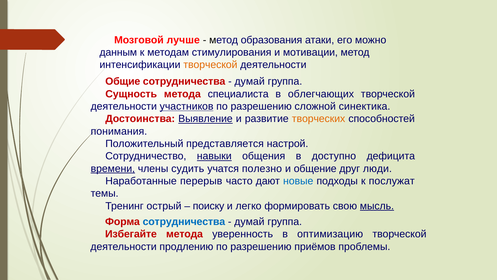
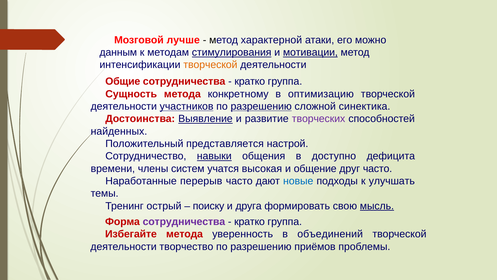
образования: образования -> характерной (271, 40)
стимулирования underline: none -> present (232, 52)
мотивации underline: none -> present (310, 52)
думай: думай -> кратко (250, 81)
специалиста: специалиста -> конкретному (238, 94)
облегчающих: облегчающих -> оптимизацию (321, 94)
разрешению underline: none -> present (261, 106)
творческих colour: orange -> purple (319, 119)
понимания: понимания -> найденных (119, 131)
времени underline: present -> none (113, 168)
судить: судить -> систем (188, 168)
полезно: полезно -> высокая (262, 168)
друг люди: люди -> часто (378, 168)
послужат: послужат -> улучшать (392, 181)
легко: легко -> друга (249, 206)
сотрудничества colour: blue -> purple (184, 221)
думай: думай -> кратко (250, 221)
оптимизацию: оптимизацию -> объединений (330, 234)
продлению: продлению -> творчество (186, 246)
